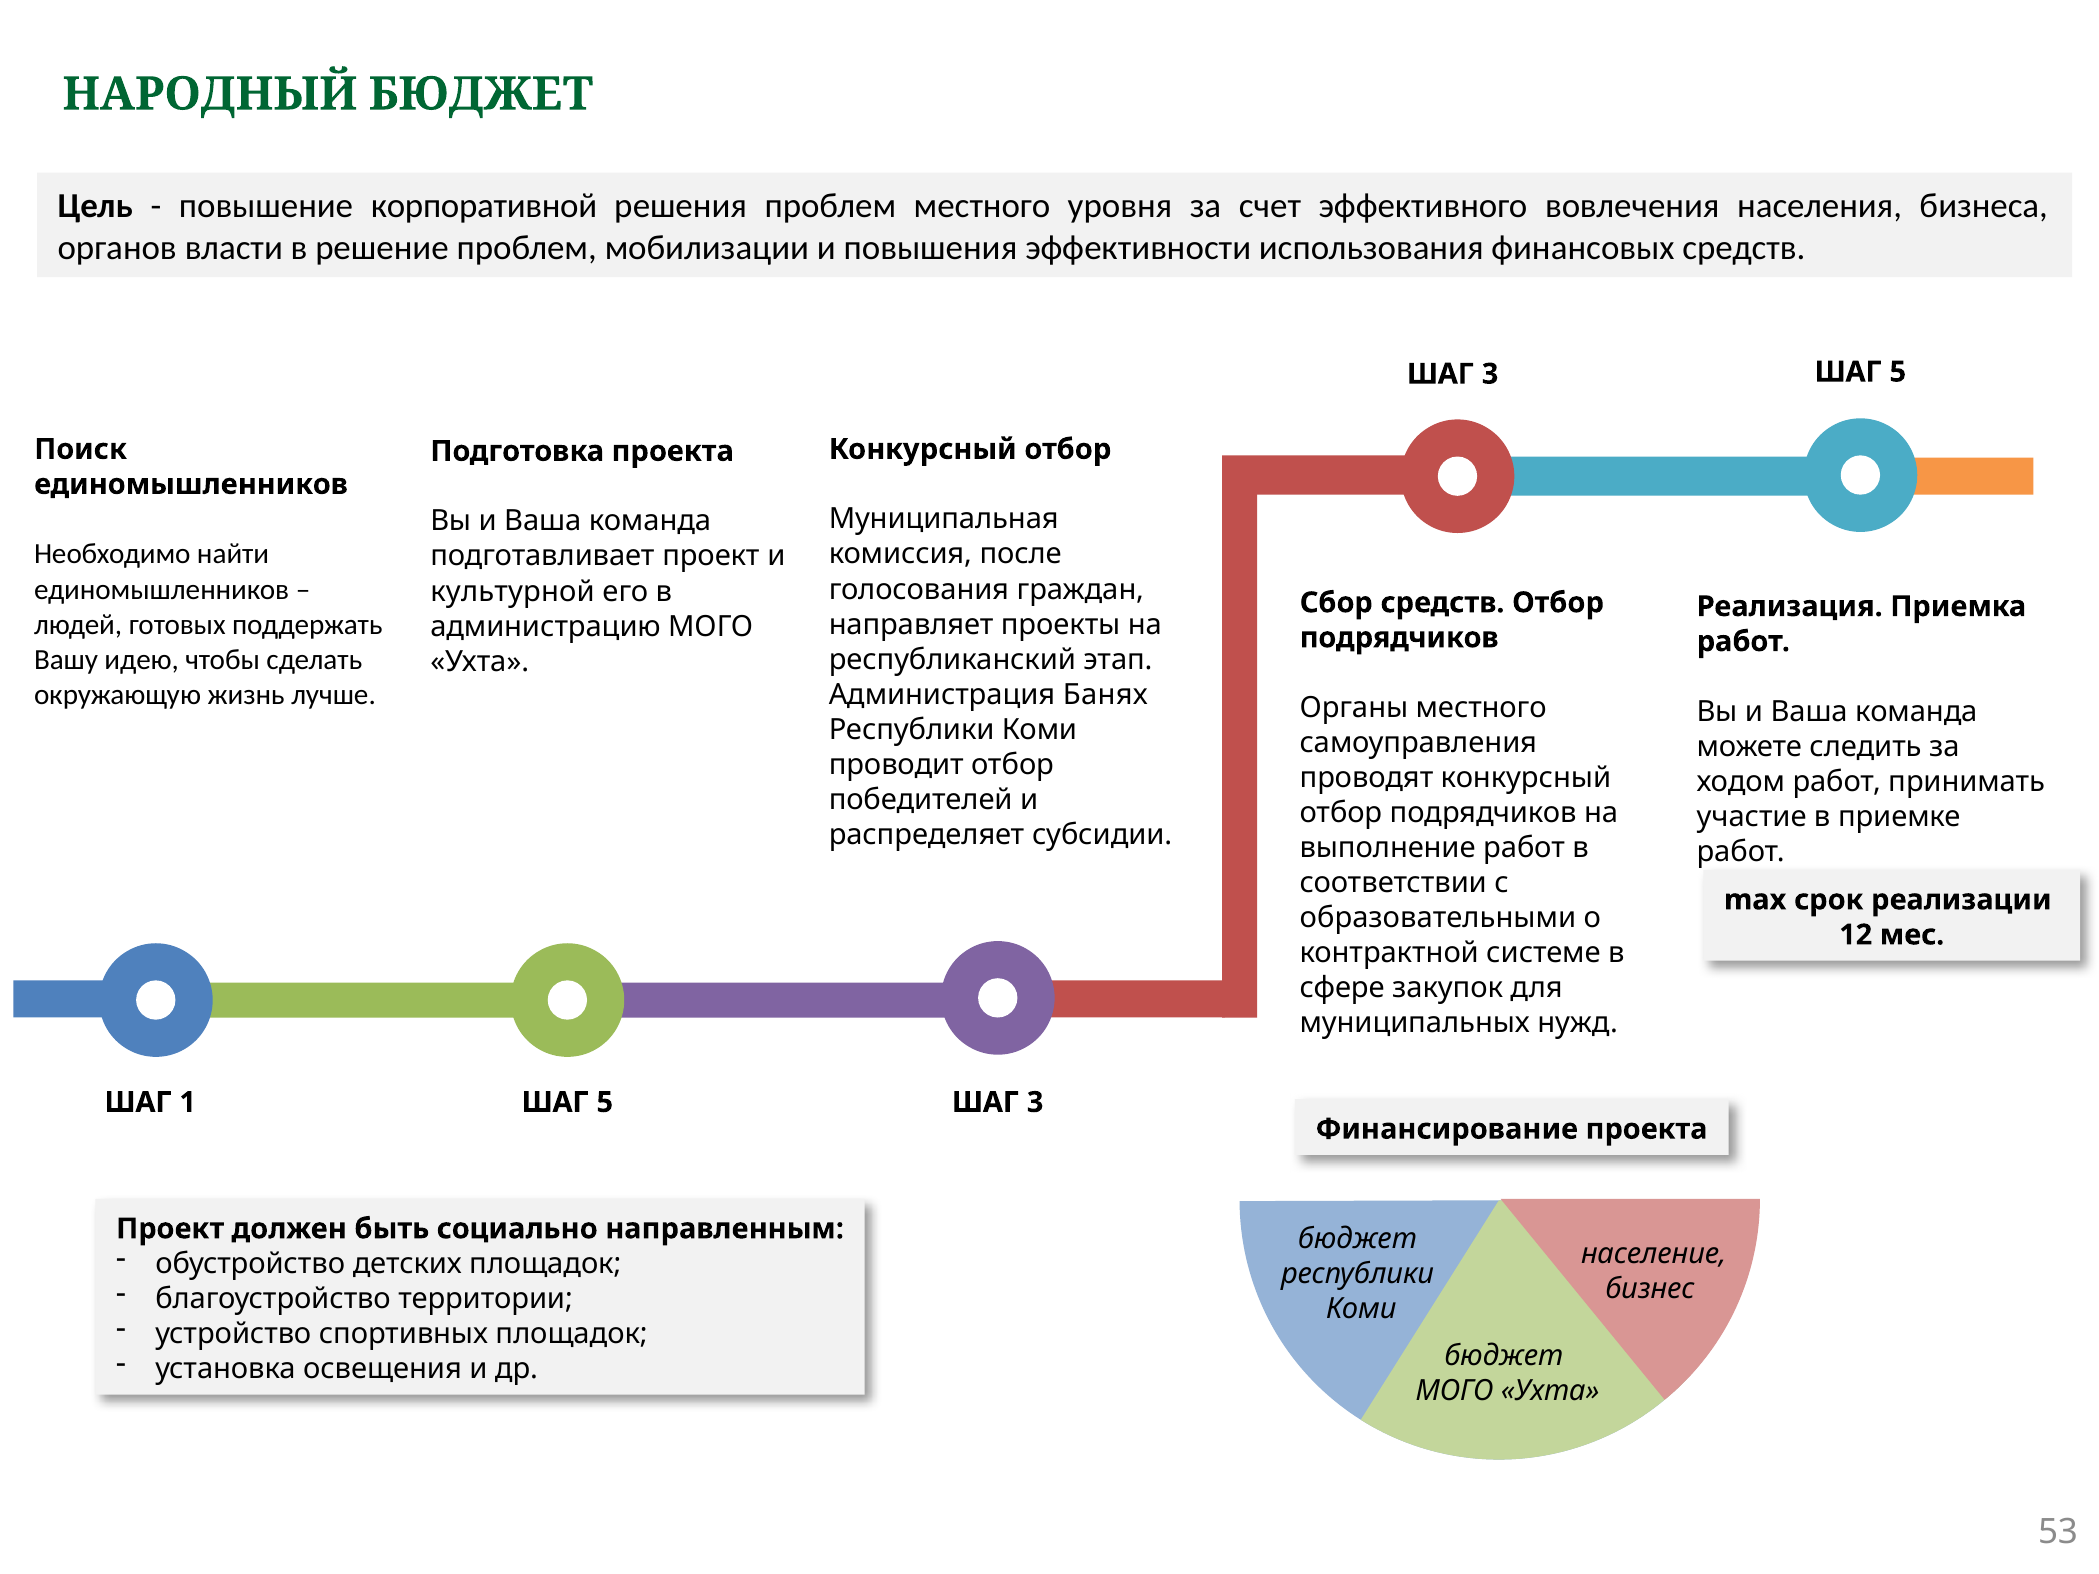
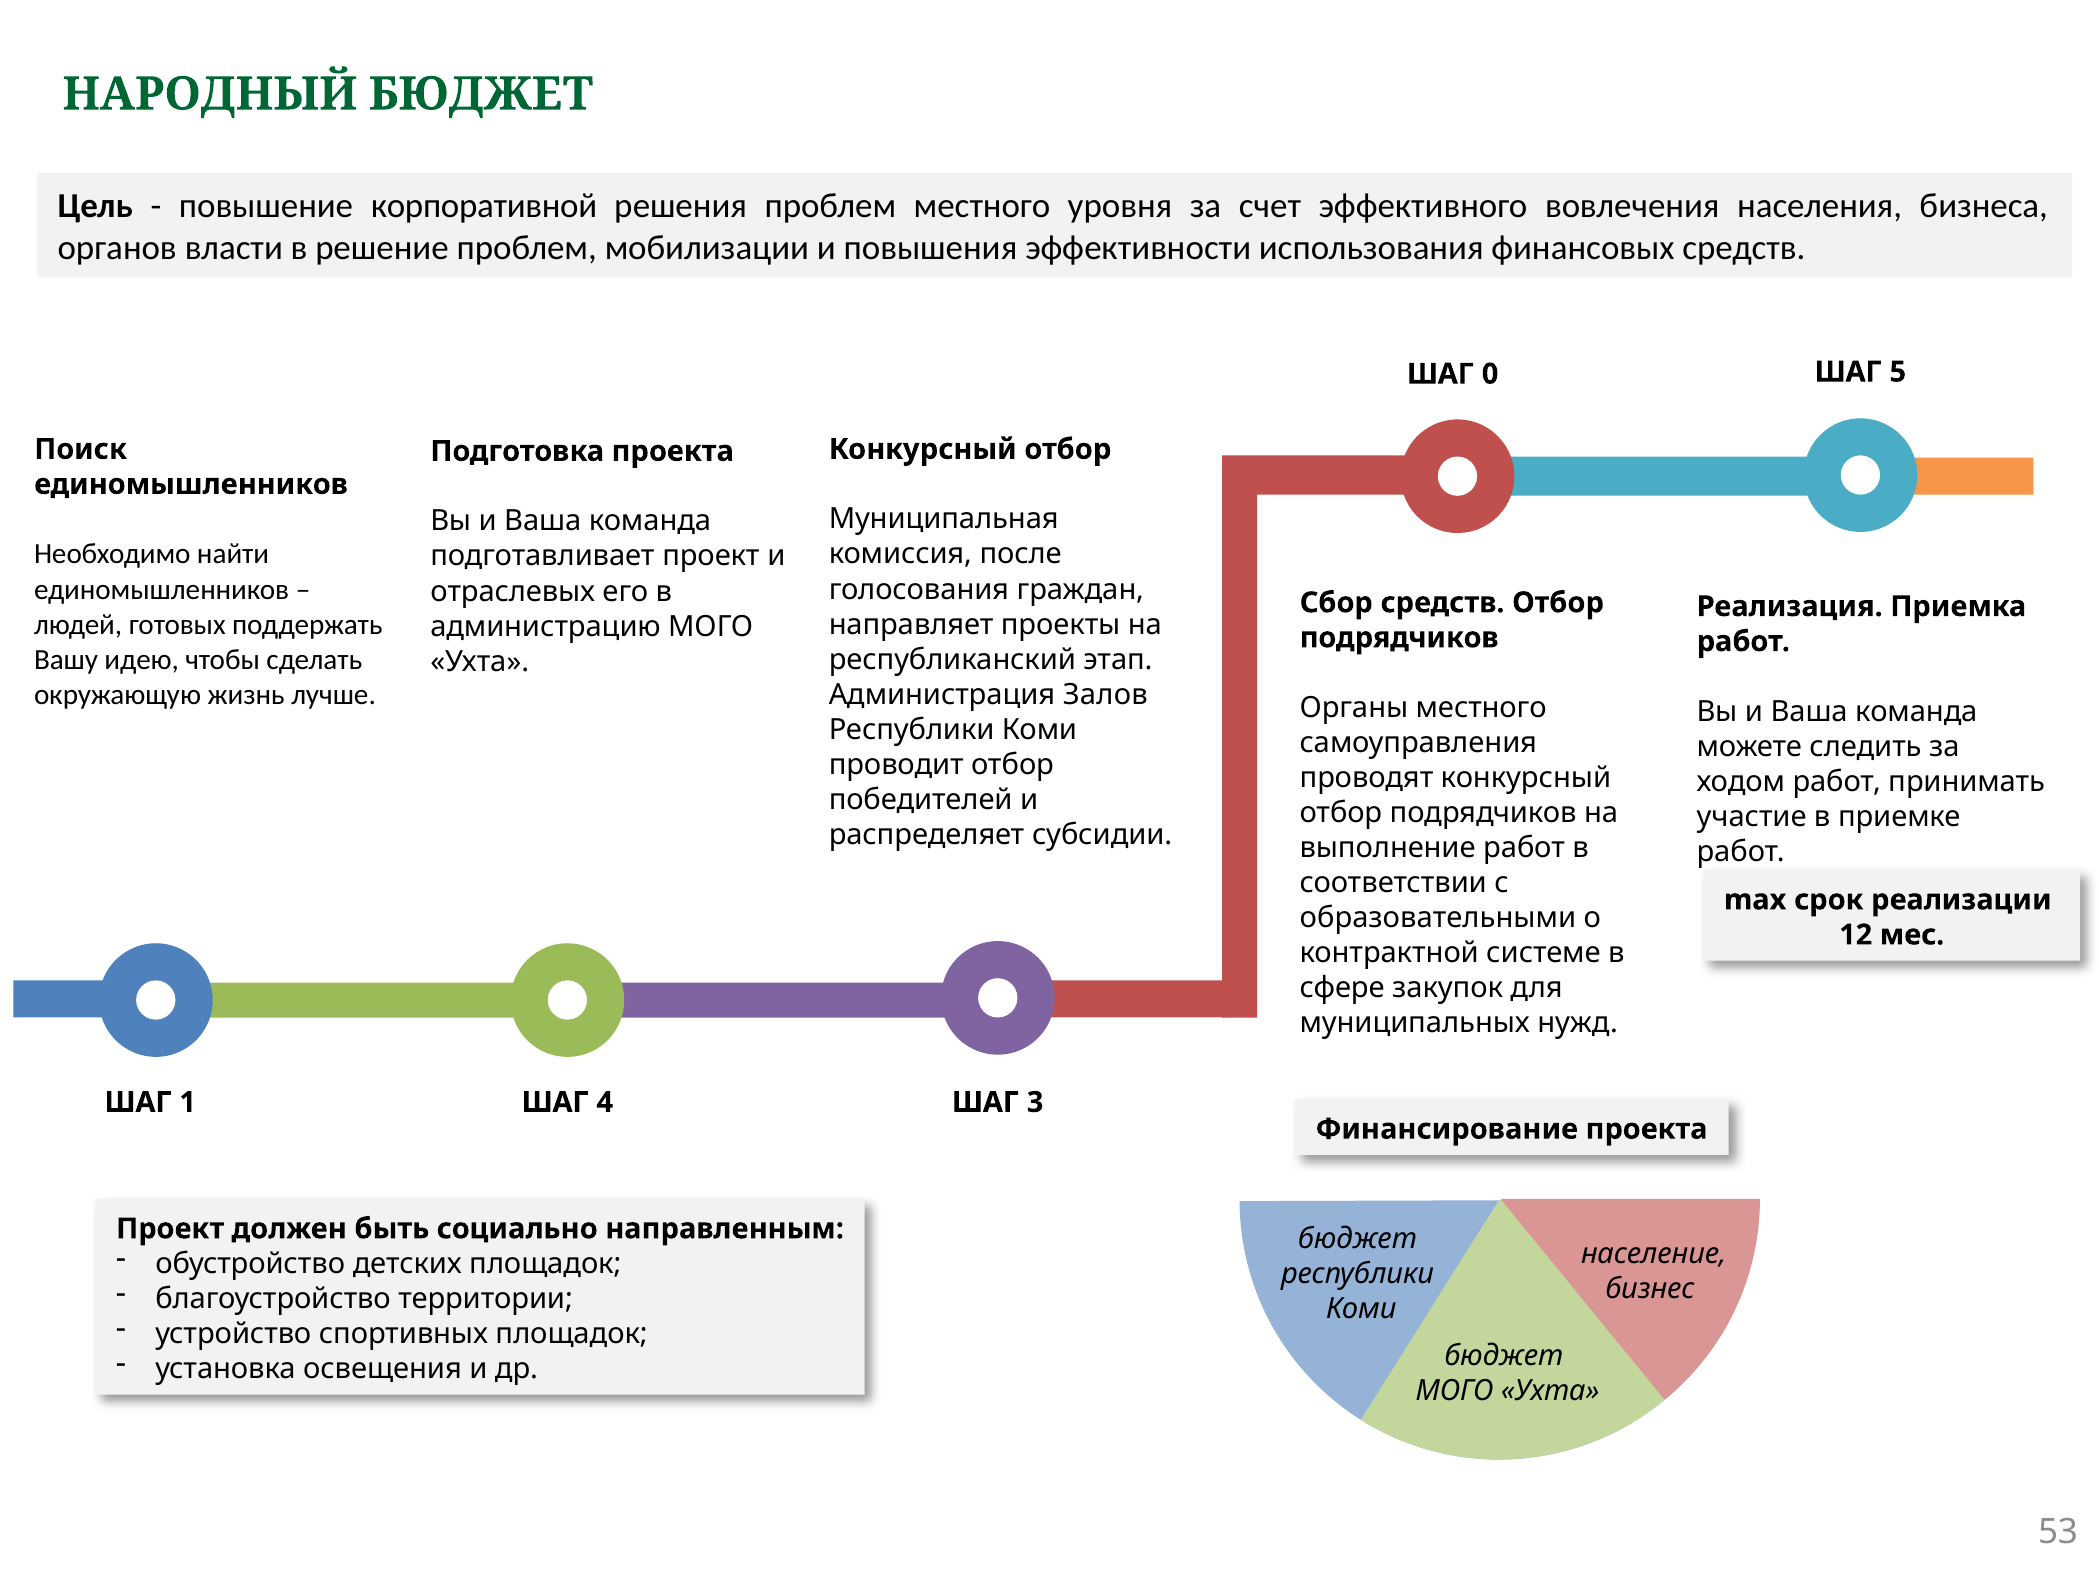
3: 3 -> 0 (1490, 374)
культурной: культурной -> отраслевых (513, 591)
Банях: Банях -> Залов (1105, 695)
1 ШАГ 5: 5 -> 4 (605, 1103)
